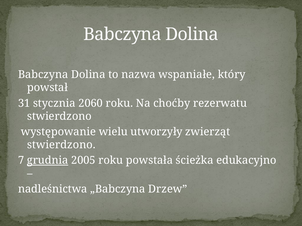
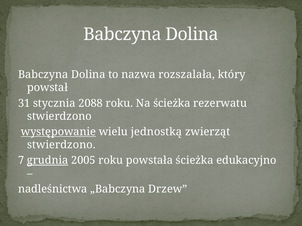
wspaniałe: wspaniałe -> rozszalała (187, 75)
2060: 2060 -> 2088 (91, 103)
Na choćby: choćby -> ścieżka (172, 103)
występowanie underline: none -> present (58, 132)
utworzyły: utworzyły -> jednostką (156, 132)
